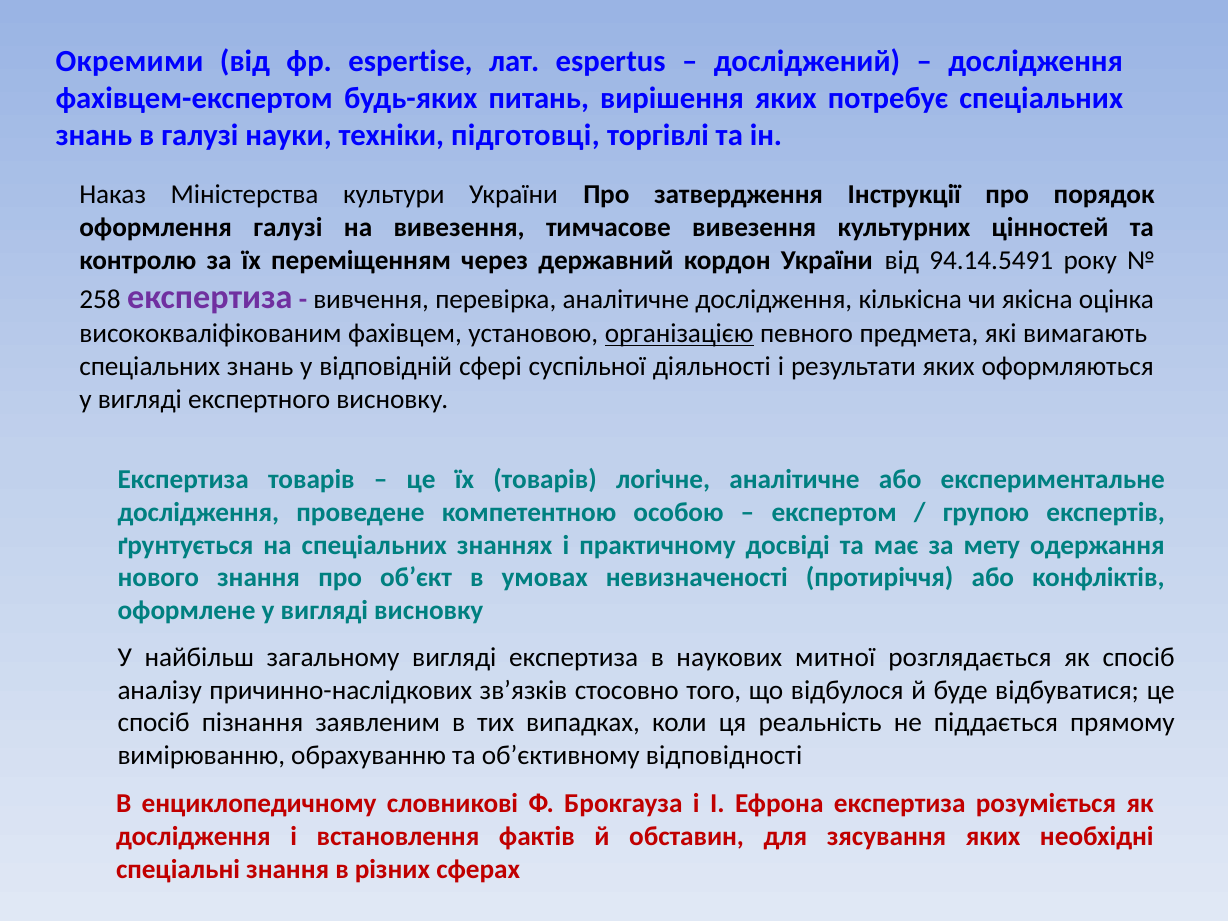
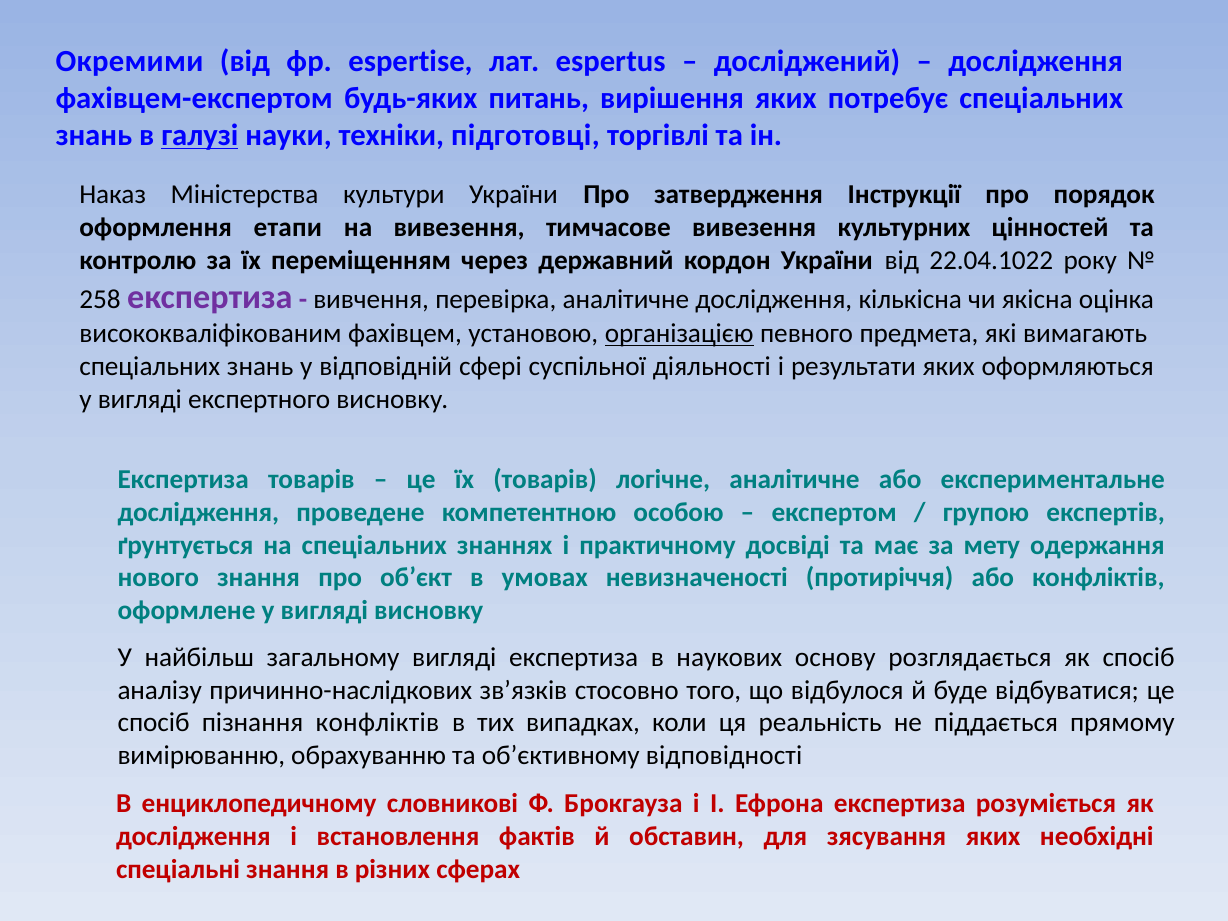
галузі underline: none -> present (200, 135)
оформлення галузі: галузі -> етапи (288, 227)
94.14.5491: 94.14.5491 -> 22.04.1022 (991, 260)
митної: митної -> основу (835, 657)
пізнання заявленим: заявленим -> конфліктів (377, 723)
